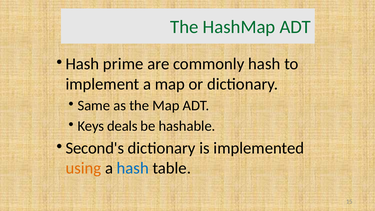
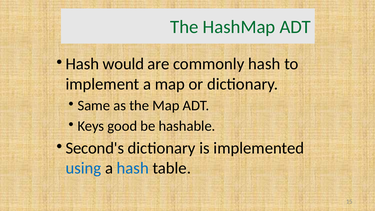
prime: prime -> would (123, 64)
deals: deals -> good (122, 126)
using colour: orange -> blue (83, 168)
